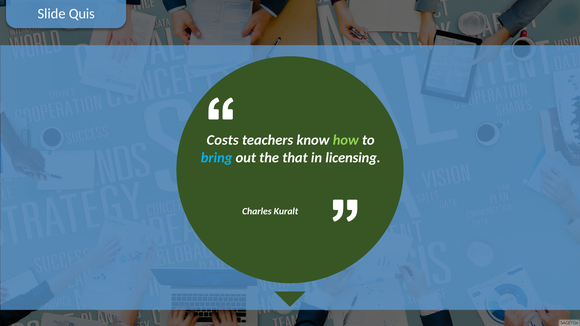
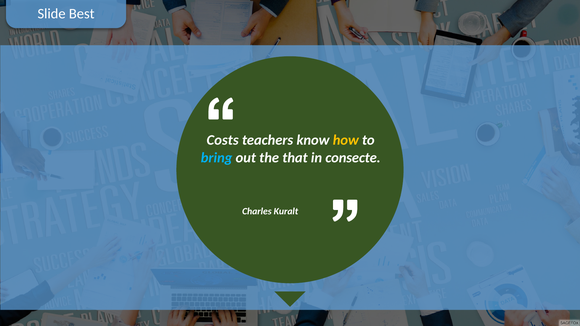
Quis: Quis -> Best (82, 14)
how colour: light green -> yellow (346, 140)
licensing: licensing -> consecte (353, 158)
